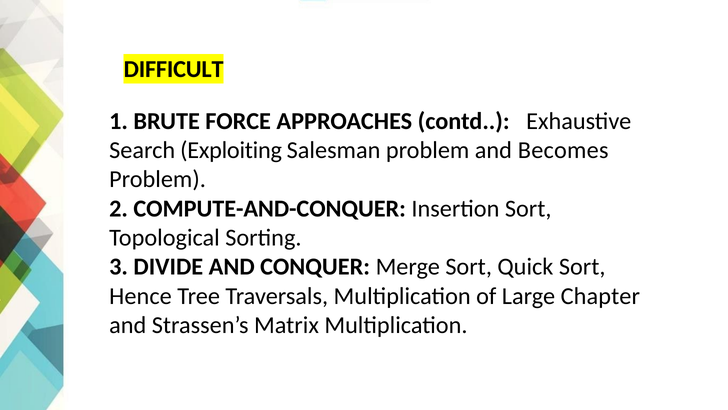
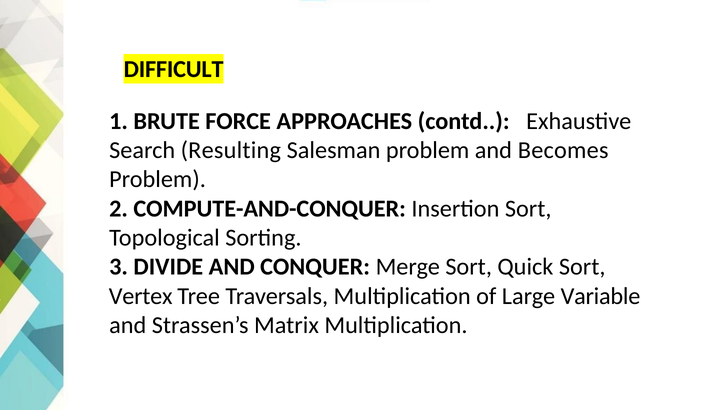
Exploiting: Exploiting -> Resulting (231, 150)
Hence: Hence -> Vertex (141, 296)
Chapter: Chapter -> Variable (600, 296)
